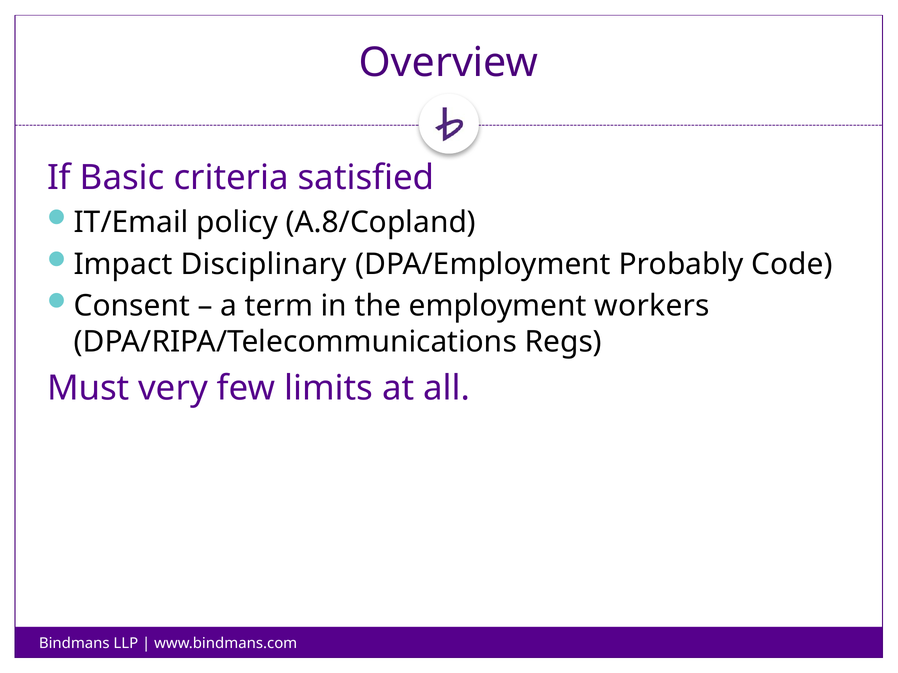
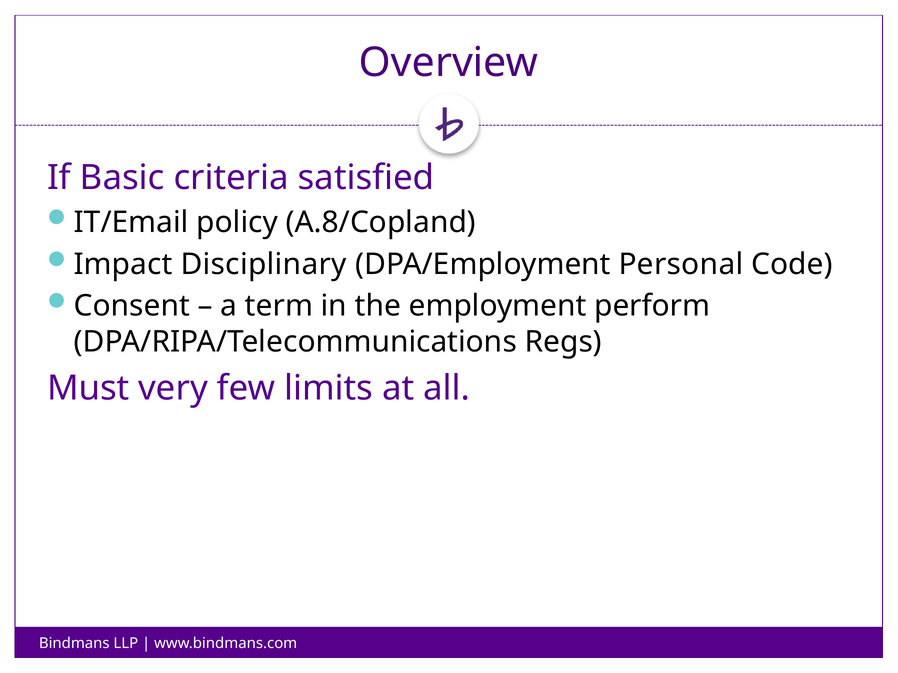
Probably: Probably -> Personal (681, 264)
workers: workers -> perform (652, 306)
